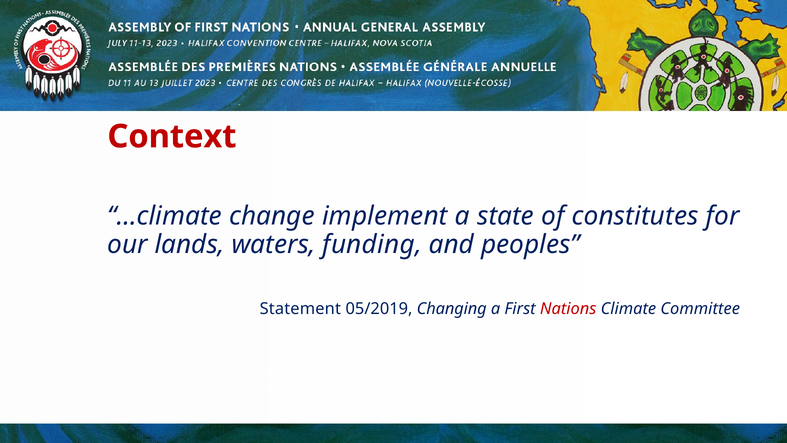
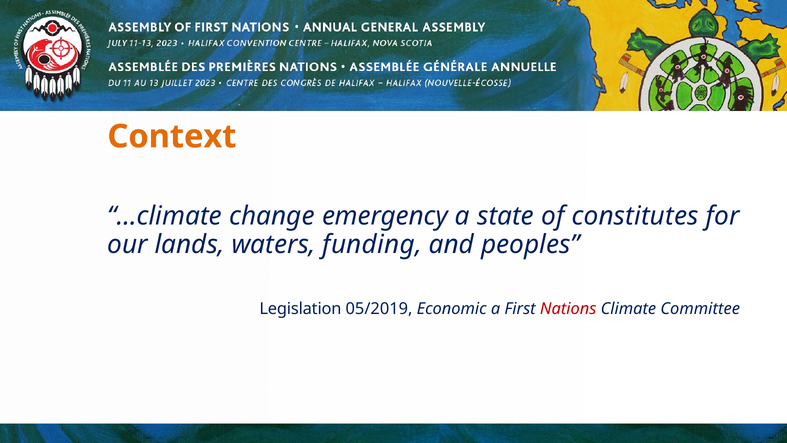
Context colour: red -> orange (172, 136)
implement: implement -> emergency (385, 216)
Statement: Statement -> Legislation (300, 309)
Changing: Changing -> Economic (452, 309)
